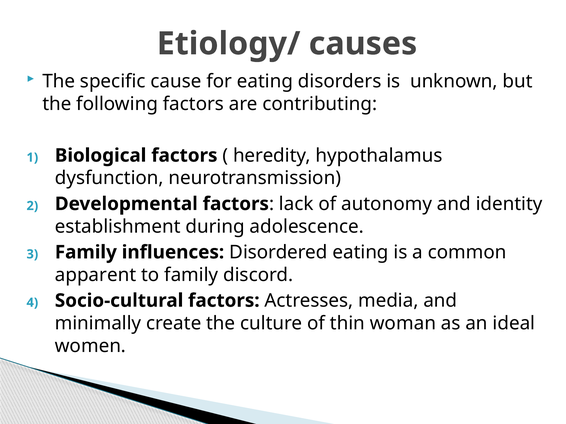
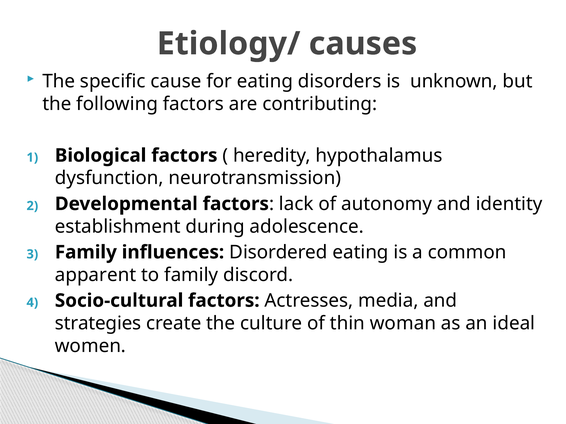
minimally: minimally -> strategies (98, 324)
